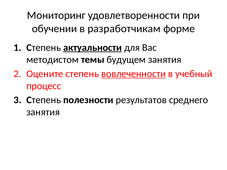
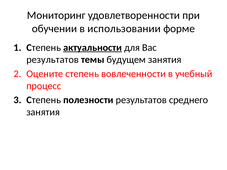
разработчикам: разработчикам -> использовании (124, 29)
методистом: методистом -> результатов (53, 60)
вовлеченности underline: present -> none (134, 74)
